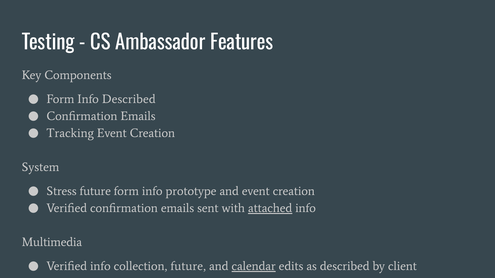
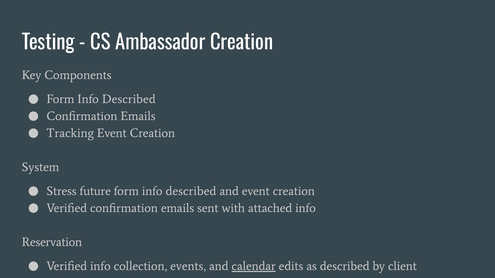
Ambassador Features: Features -> Creation (242, 43)
prototype: prototype -> described (191, 191)
attached underline: present -> none (270, 208)
Multimedia: Multimedia -> Reservation (52, 243)
collection future: future -> events (188, 267)
